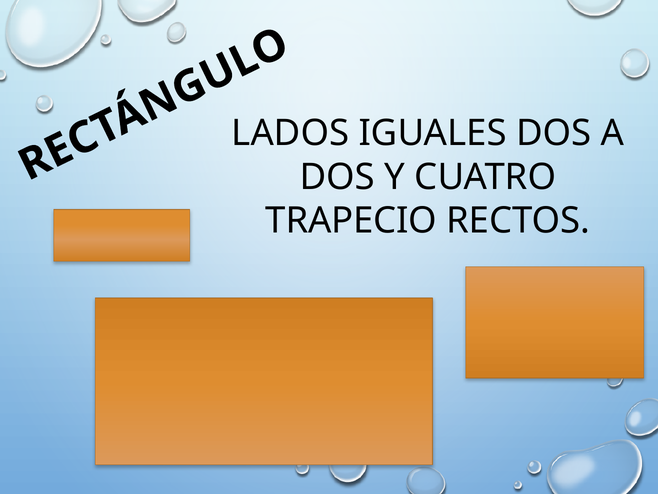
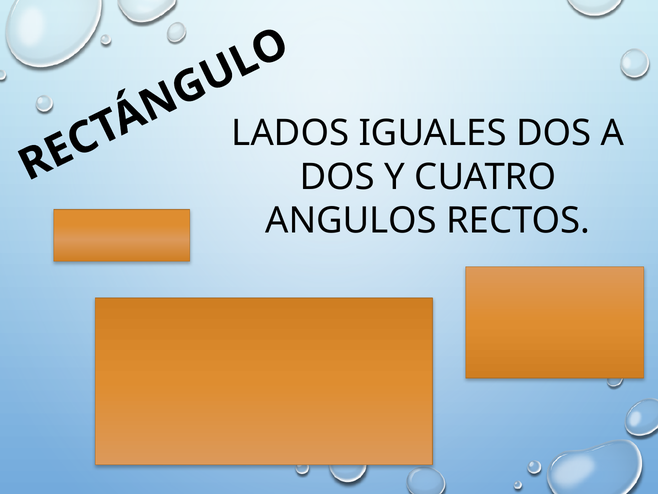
TRAPECIO: TRAPECIO -> ANGULOS (351, 221)
